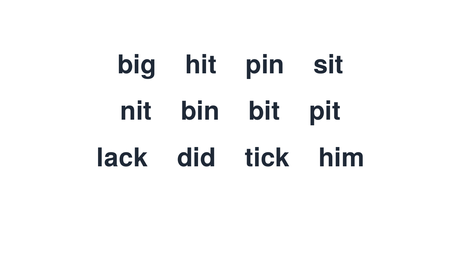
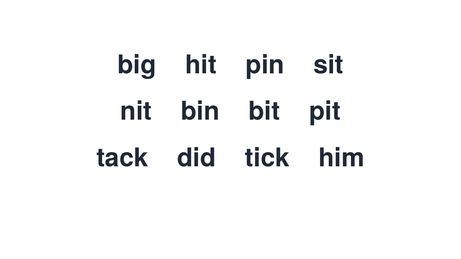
lack: lack -> tack (122, 158)
